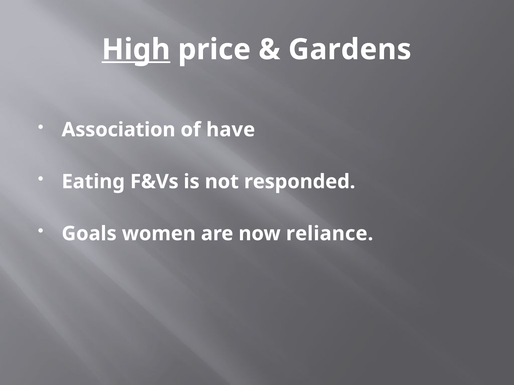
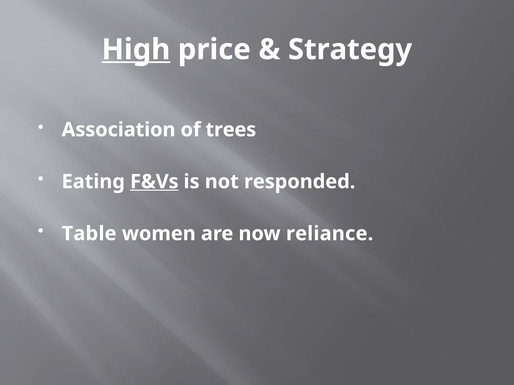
Gardens: Gardens -> Strategy (350, 50)
have: have -> trees (231, 130)
F&Vs underline: none -> present (154, 182)
Goals: Goals -> Table (89, 234)
